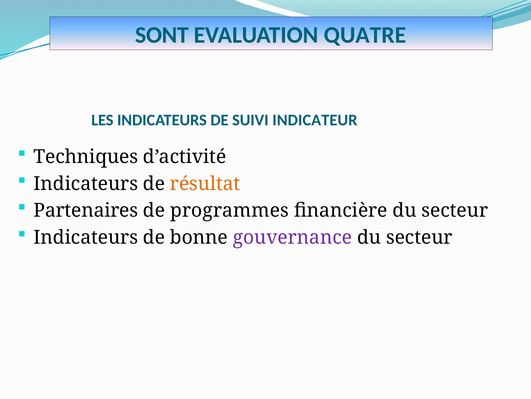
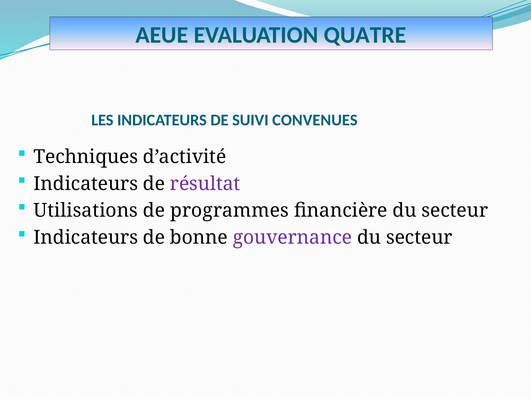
SONT: SONT -> AEUE (162, 35)
INDICATEUR: INDICATEUR -> CONVENUES (315, 120)
résultat colour: orange -> purple (205, 183)
Partenaires: Partenaires -> Utilisations (86, 210)
